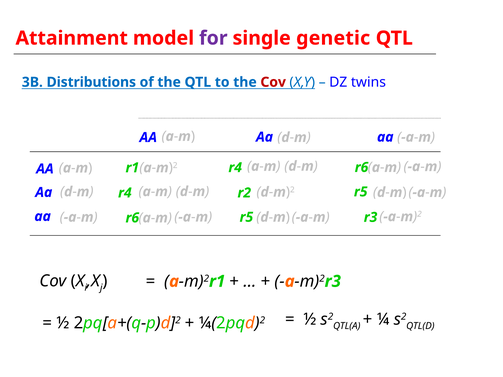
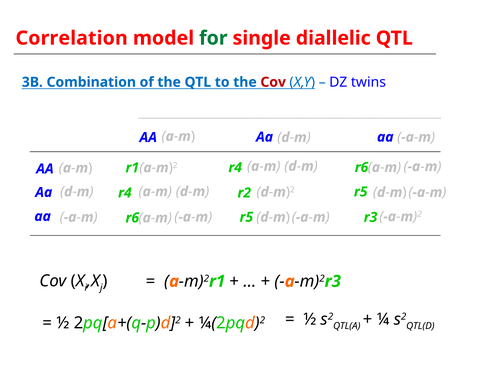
Attainment: Attainment -> Correlation (72, 38)
for colour: purple -> green (213, 38)
genetic: genetic -> diallelic (333, 38)
Distributions: Distributions -> Combination (91, 82)
